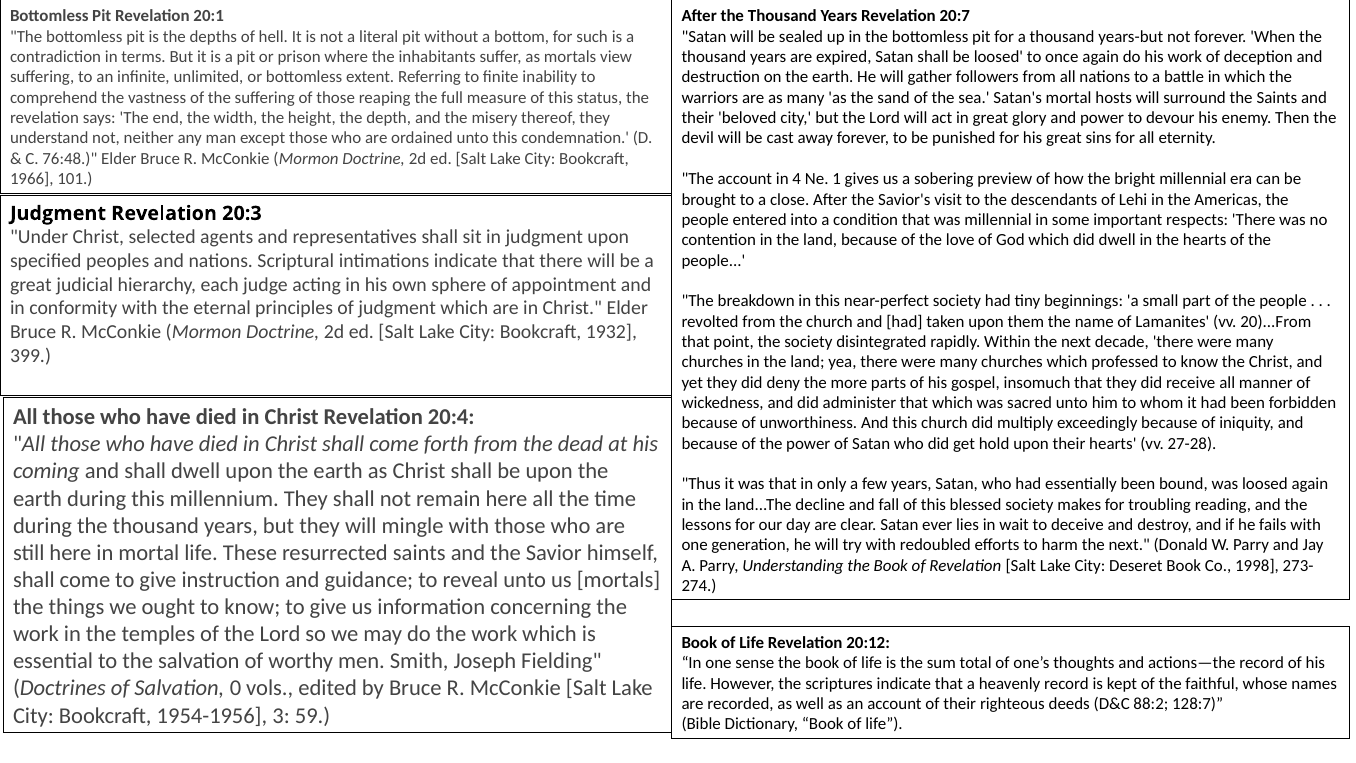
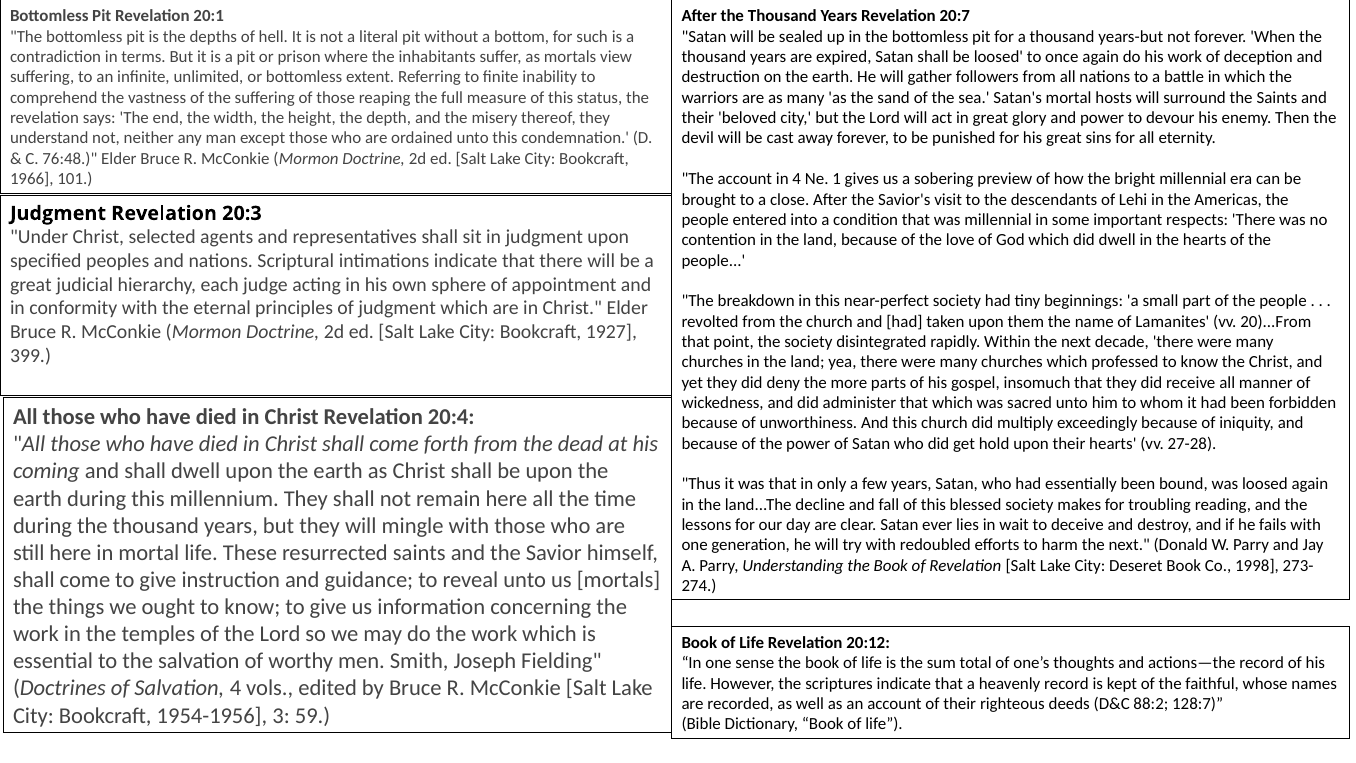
1932: 1932 -> 1927 (611, 332)
Salvation 0: 0 -> 4 (235, 688)
